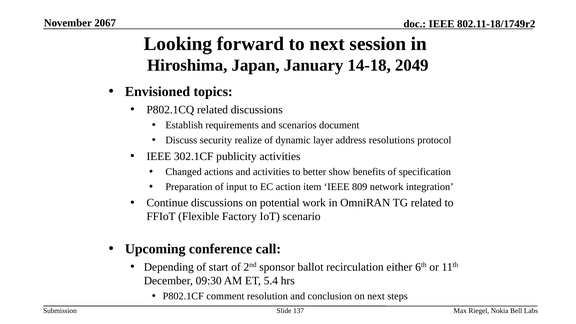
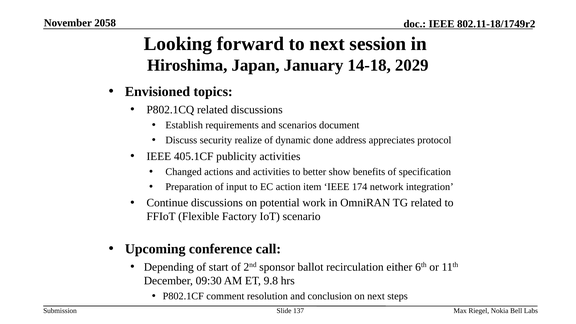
2067: 2067 -> 2058 (105, 23)
2049: 2049 -> 2029 (412, 65)
layer: layer -> done (323, 140)
resolutions: resolutions -> appreciates (392, 140)
302.1CF: 302.1CF -> 405.1CF (194, 156)
809: 809 -> 174 (360, 187)
5.4: 5.4 -> 9.8 (271, 281)
